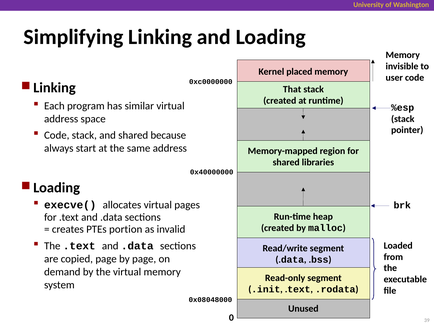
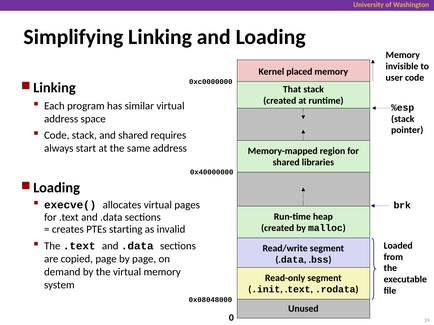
because: because -> requires (168, 136)
portion: portion -> starting (126, 230)
